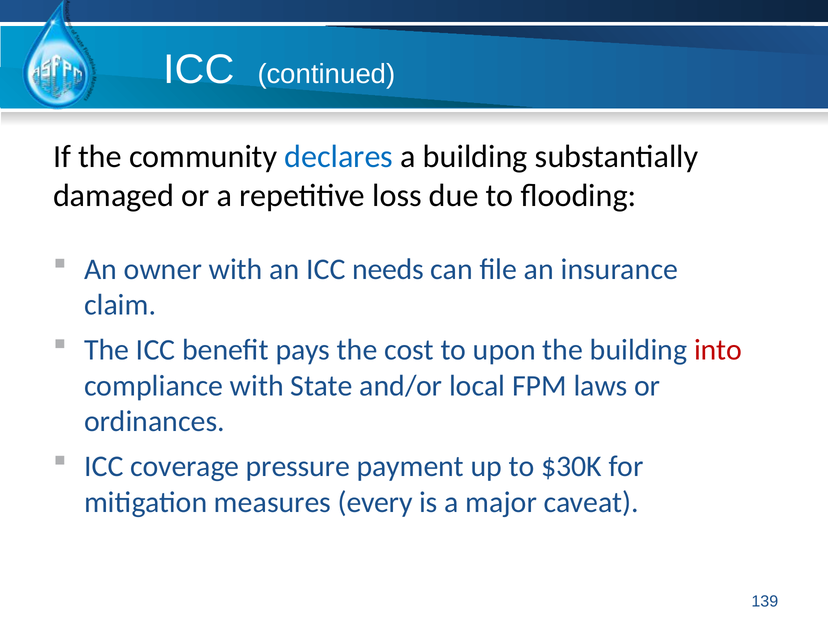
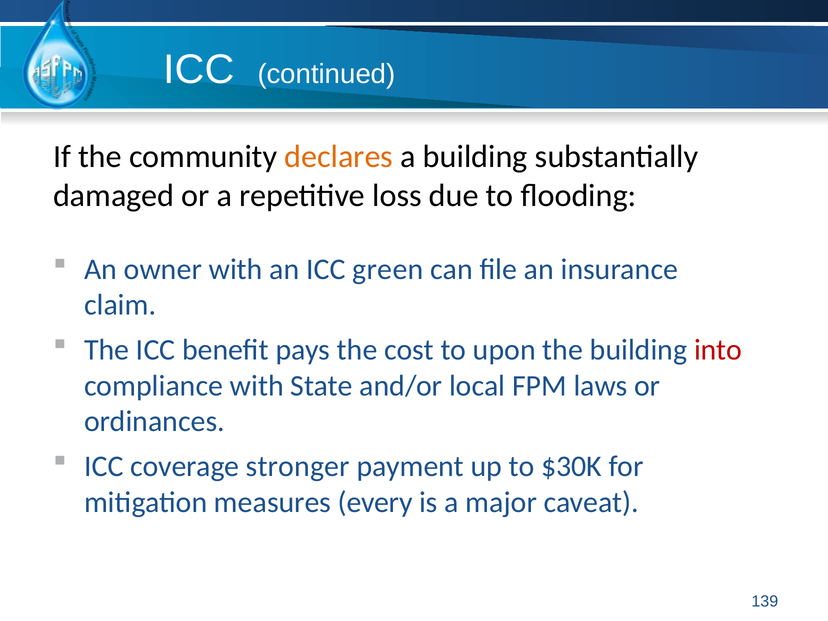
declares colour: blue -> orange (339, 157)
needs: needs -> green (388, 269)
pressure: pressure -> stronger (298, 466)
